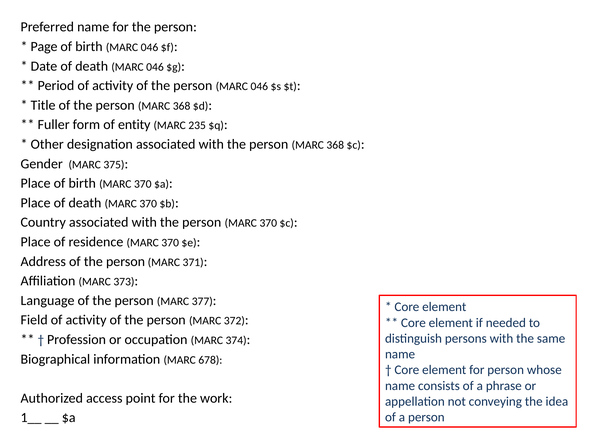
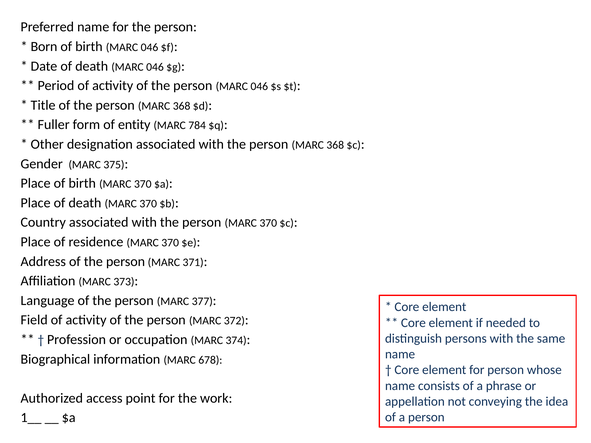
Page: Page -> Born (44, 47)
235: 235 -> 784 (197, 126)
